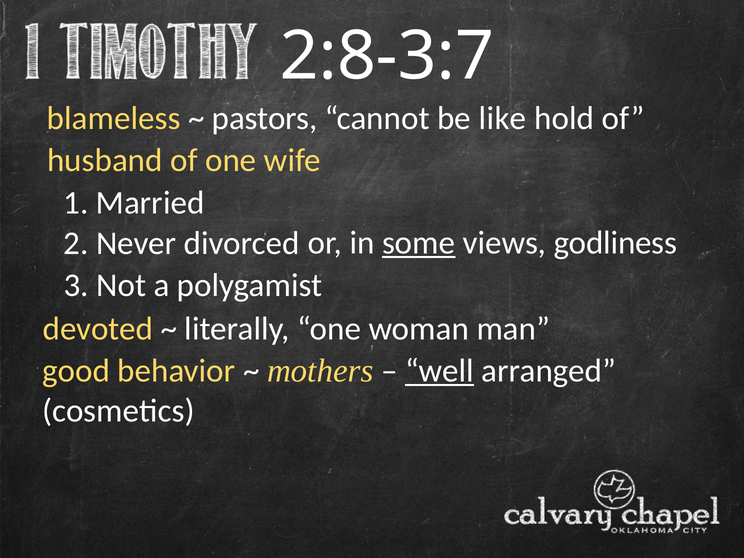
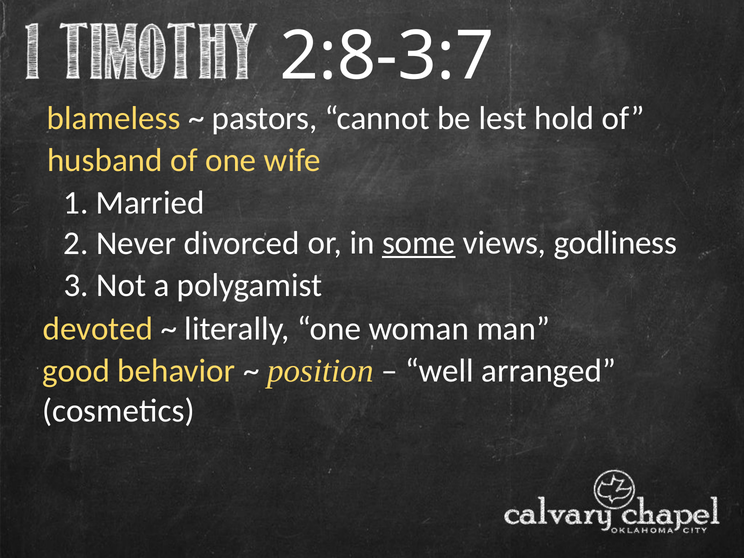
like: like -> lest (503, 118)
mothers: mothers -> position (320, 371)
well underline: present -> none (440, 371)
